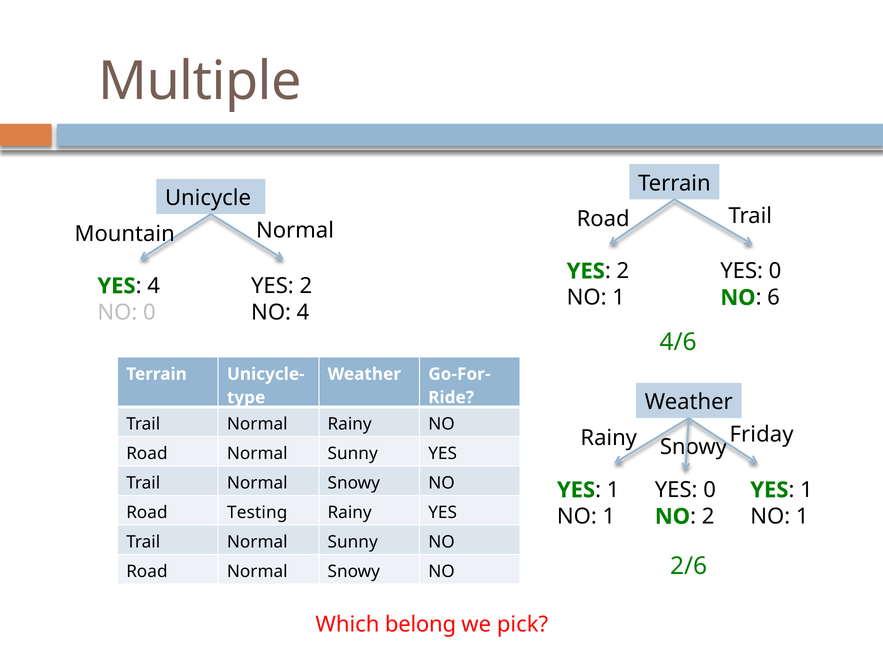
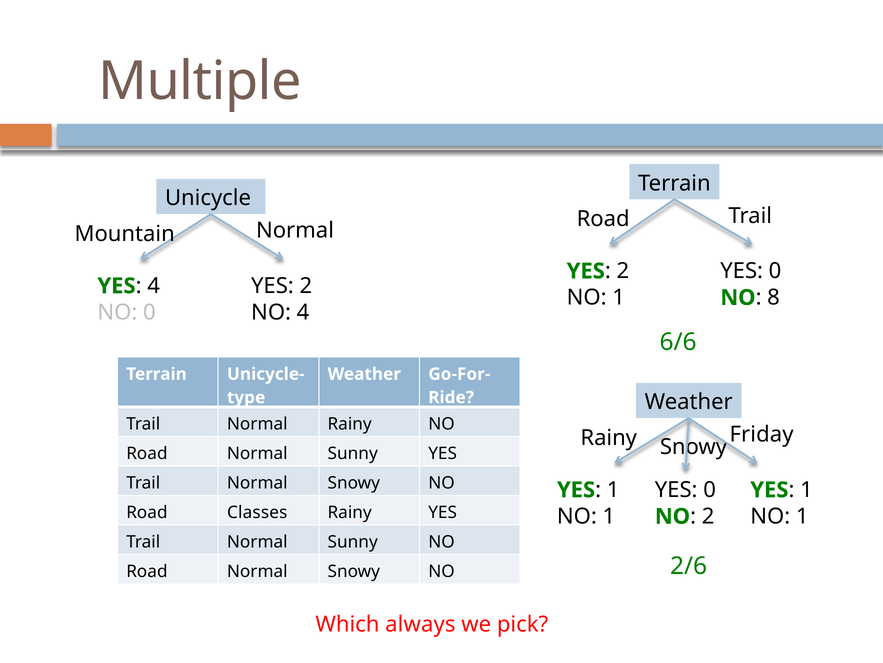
6: 6 -> 8 (774, 297)
4/6: 4/6 -> 6/6 (678, 342)
Testing: Testing -> Classes (257, 512)
belong: belong -> always (420, 624)
